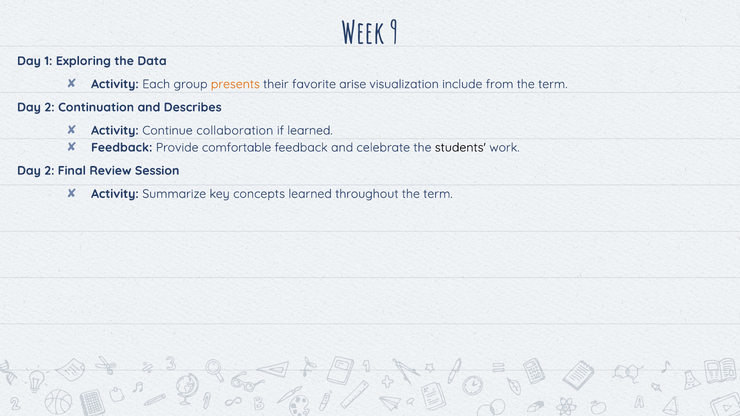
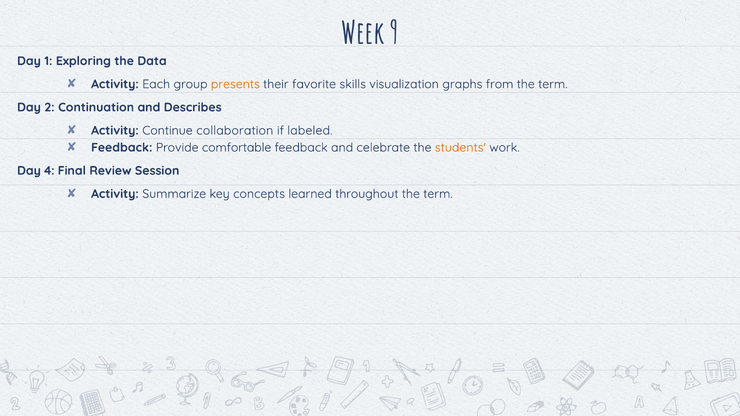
arise: arise -> skills (353, 84)
include: include -> graphs (462, 84)
if learned: learned -> labeled (310, 131)
students colour: black -> orange (460, 148)
2: 2 -> 4 (49, 171)
